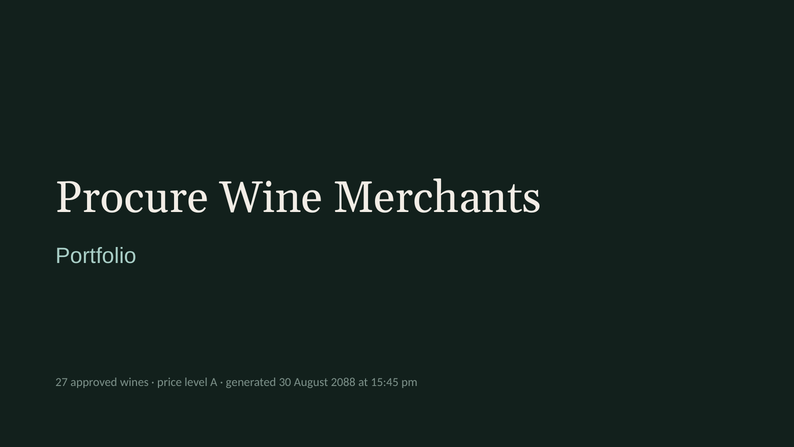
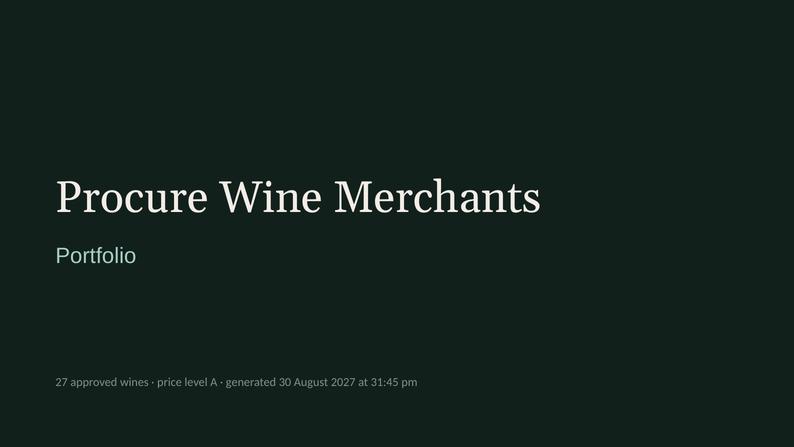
2088: 2088 -> 2027 (343, 382)
15:45: 15:45 -> 31:45 (385, 382)
